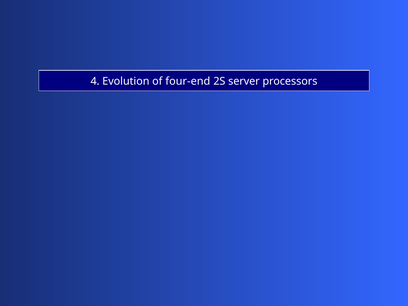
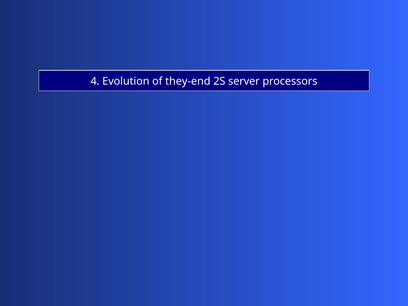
four-end: four-end -> they-end (188, 81)
